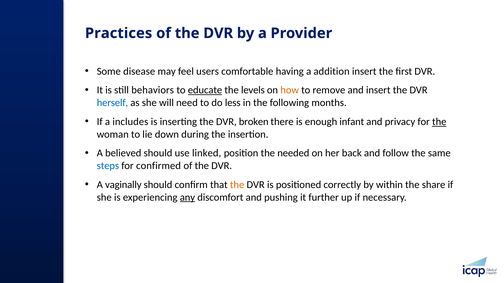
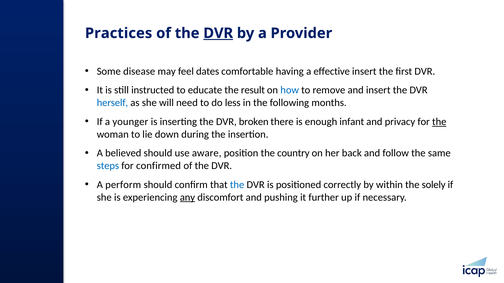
DVR underline: none -> present (218, 33)
users: users -> dates (208, 71)
addition: addition -> effective (332, 71)
behaviors: behaviors -> instructed (153, 90)
educate underline: present -> none (205, 90)
levels: levels -> result (253, 90)
how colour: orange -> blue (290, 90)
includes: includes -> younger (130, 122)
linked: linked -> aware (207, 153)
needed: needed -> country (293, 153)
vaginally: vaginally -> perform (123, 185)
the colour: orange -> blue (237, 185)
share: share -> solely (434, 185)
